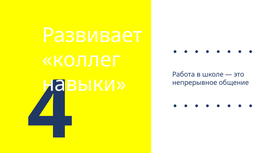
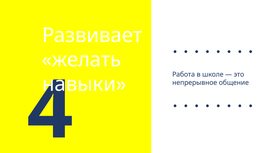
коллег: коллег -> желать (81, 60)
